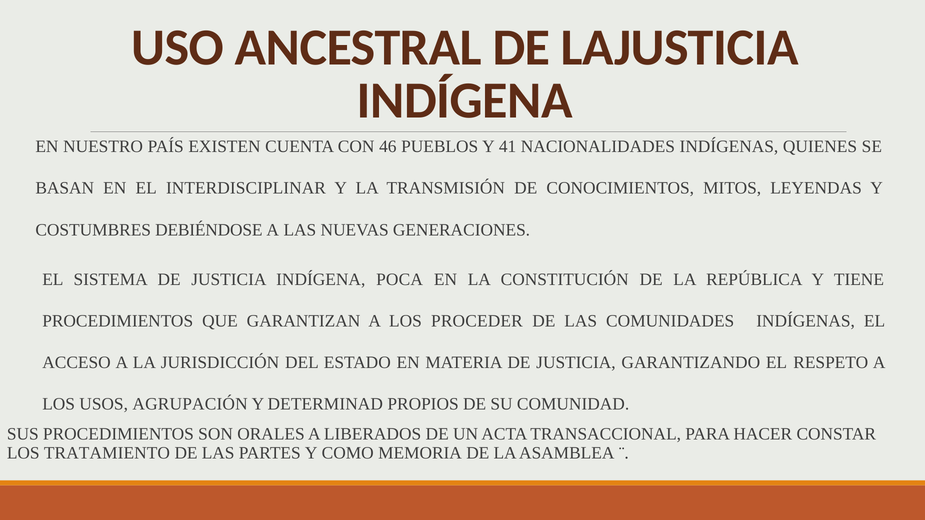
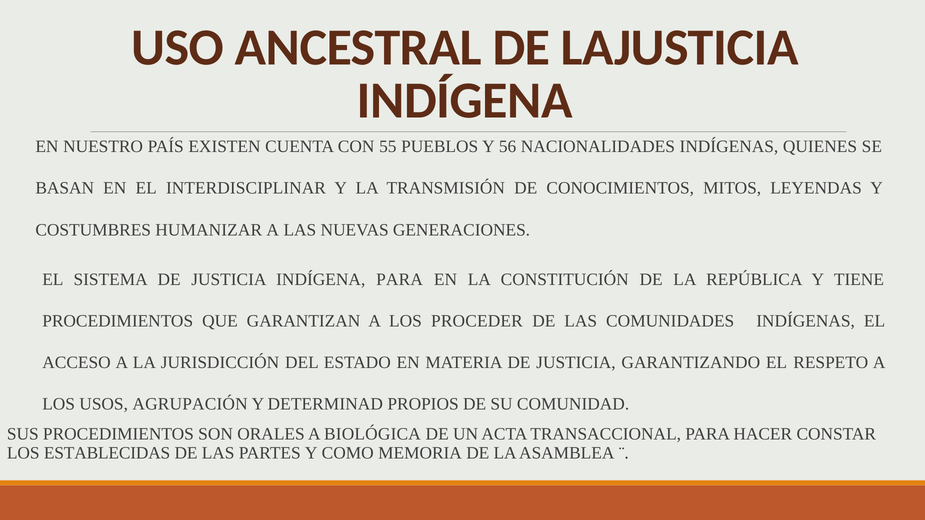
46: 46 -> 55 (388, 147)
41: 41 -> 56 (508, 147)
DEBIÉNDOSE: DEBIÉNDOSE -> HUMANIZAR (209, 230)
INDÍGENA POCA: POCA -> PARA (400, 279)
LIBERADOS: LIBERADOS -> BIOLÓGICA (372, 434)
TRATAMIENTO: TRATAMIENTO -> ESTABLECIDAS (107, 453)
